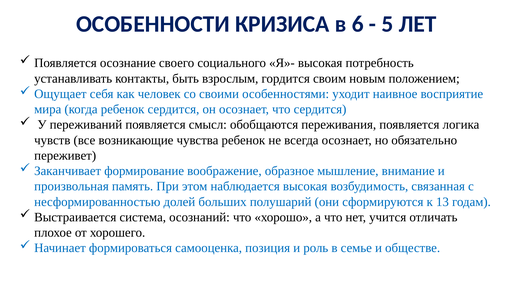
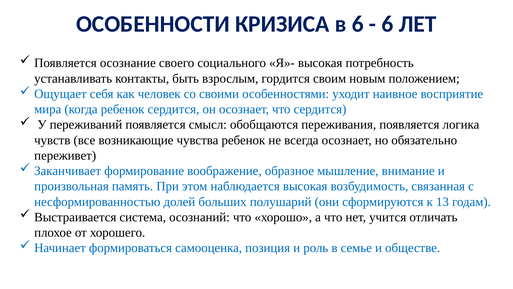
5: 5 -> 6 (387, 24)
